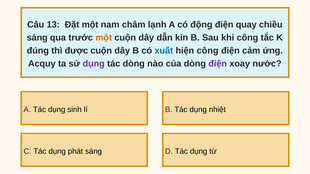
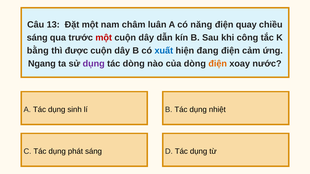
lạnh: lạnh -> luân (157, 25)
động: động -> năng (201, 25)
một colour: orange -> red (104, 38)
đúng: đúng -> bằng (38, 51)
hiện công: công -> đang (208, 51)
Acquy: Acquy -> Ngang (42, 64)
điện colour: purple -> orange (218, 64)
